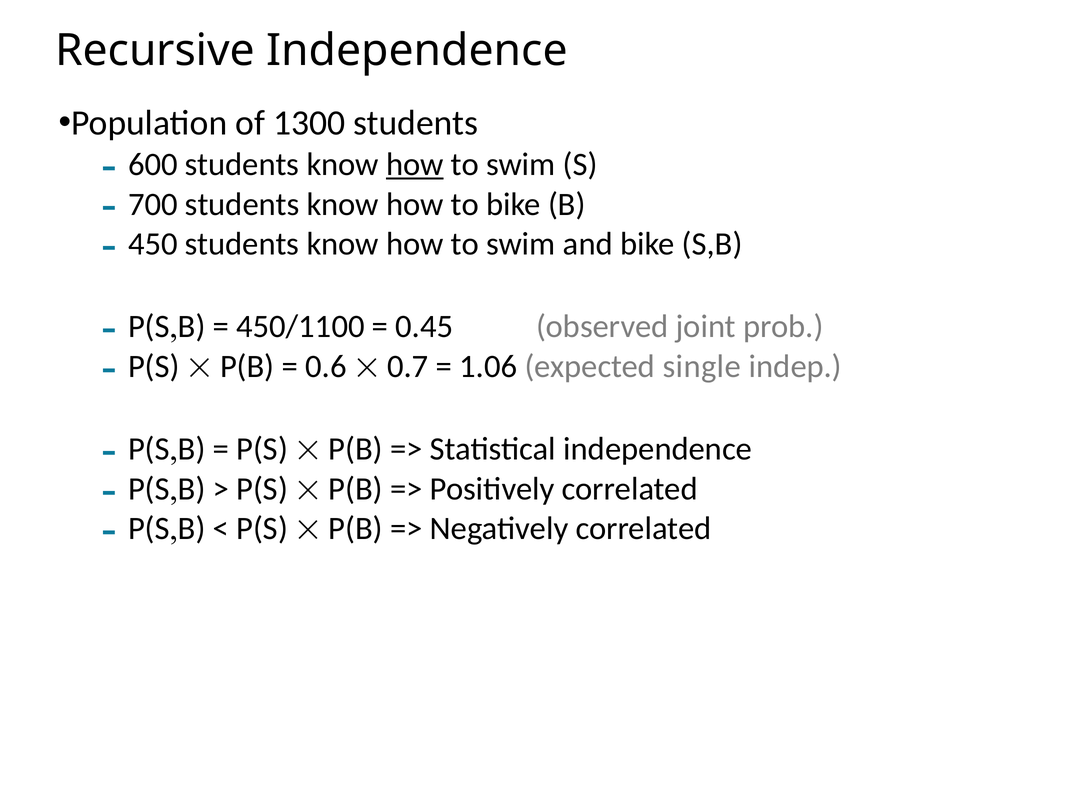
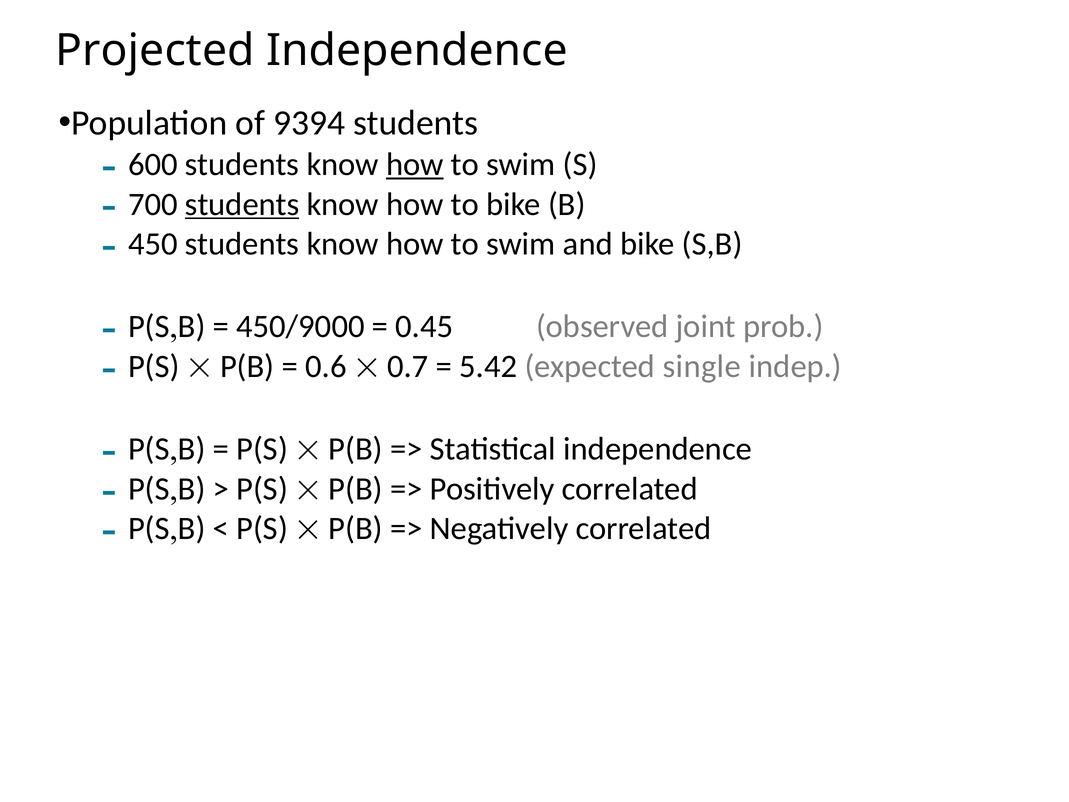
Recursive: Recursive -> Projected (155, 51)
1300: 1300 -> 9394 (309, 123)
students underline: none -> present (242, 204)
450/1100: 450/1100 -> 450/9000 (300, 327)
1.06: 1.06 -> 5.42 (488, 366)
